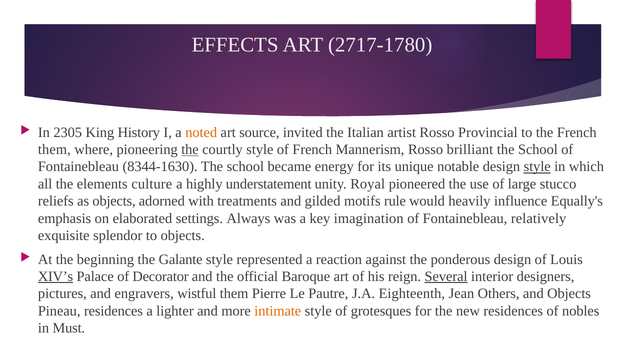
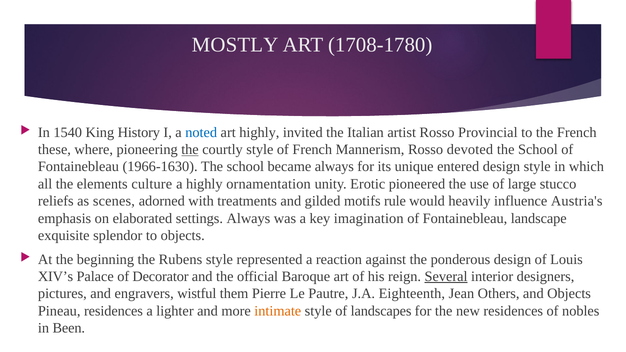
EFFECTS: EFFECTS -> MOSTLY (235, 45)
2717-1780: 2717-1780 -> 1708-1780 (380, 45)
2305: 2305 -> 1540 (68, 132)
noted colour: orange -> blue (201, 132)
art source: source -> highly (259, 132)
them: them -> these (54, 150)
brilliant: brilliant -> devoted (470, 150)
8344-1630: 8344-1630 -> 1966-1630 (160, 167)
became energy: energy -> always (334, 167)
notable: notable -> entered (458, 167)
style underline: present -> none (537, 167)
understatement: understatement -> ornamentation (269, 184)
Royal: Royal -> Erotic (368, 184)
as objects: objects -> scenes (114, 201)
Equally's: Equally's -> Austria's (577, 201)
relatively: relatively -> landscape (539, 218)
Galante: Galante -> Rubens (180, 259)
XIV’s underline: present -> none (56, 277)
grotesques: grotesques -> landscapes (381, 311)
Must: Must -> Been (69, 328)
